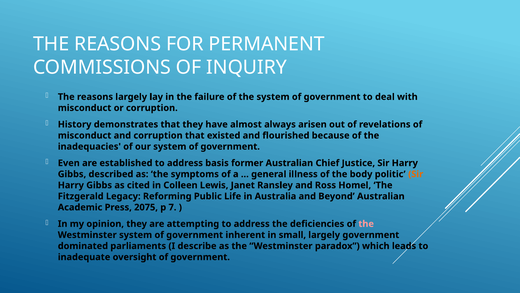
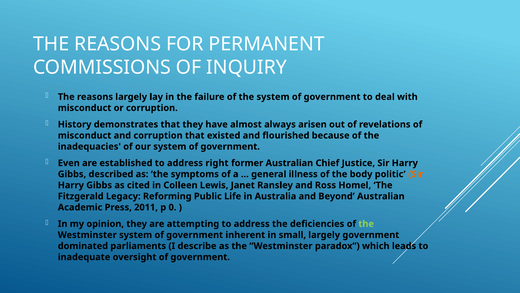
basis: basis -> right (217, 163)
2075: 2075 -> 2011 (146, 207)
7: 7 -> 0 (172, 207)
the colour: pink -> light green (366, 223)
